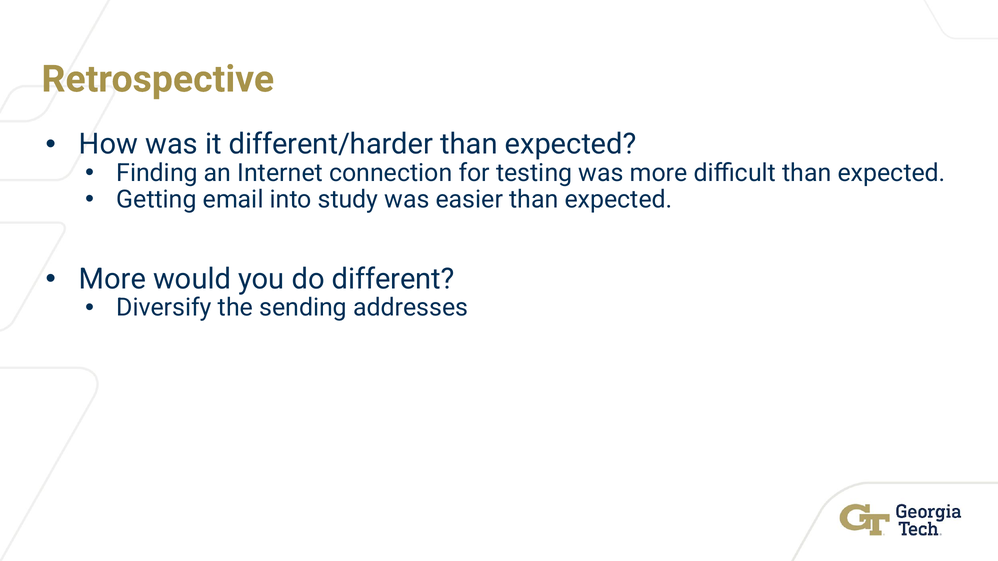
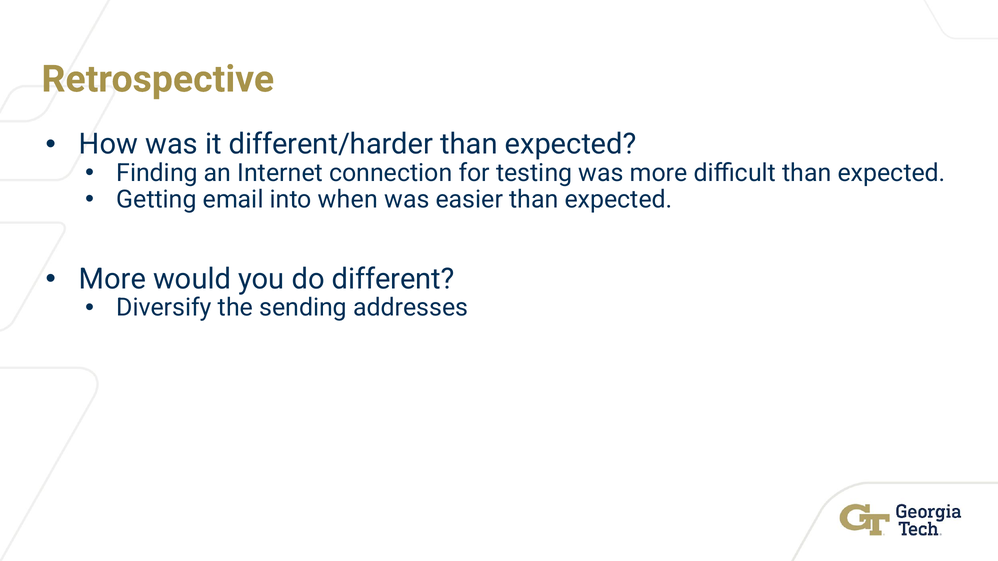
study: study -> when (348, 199)
